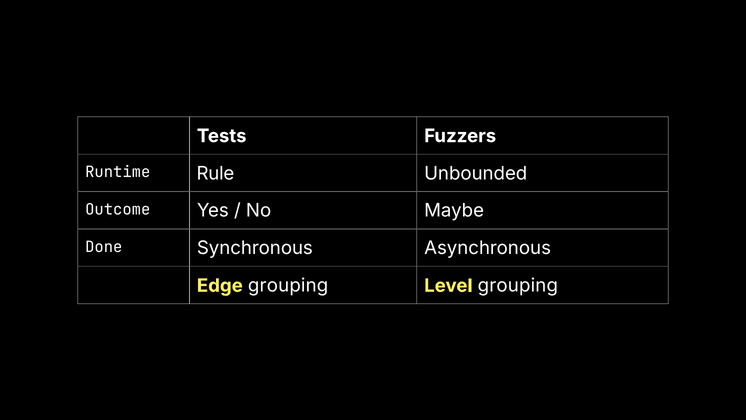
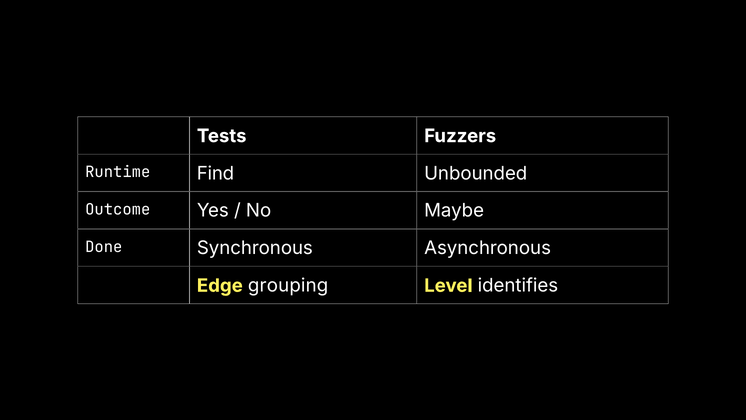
Rule: Rule -> Find (215, 173)
Level grouping: grouping -> identifies (518, 285)
